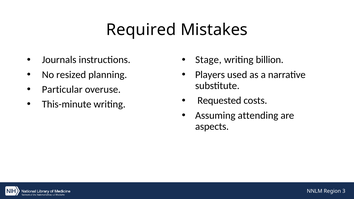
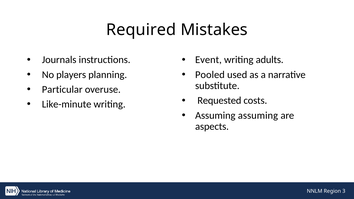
Stage: Stage -> Event (208, 60)
billion: billion -> adults (270, 60)
resized: resized -> players (71, 75)
Players: Players -> Pooled (210, 75)
This-minute: This-minute -> Like-minute (67, 104)
Assuming attending: attending -> assuming (258, 115)
